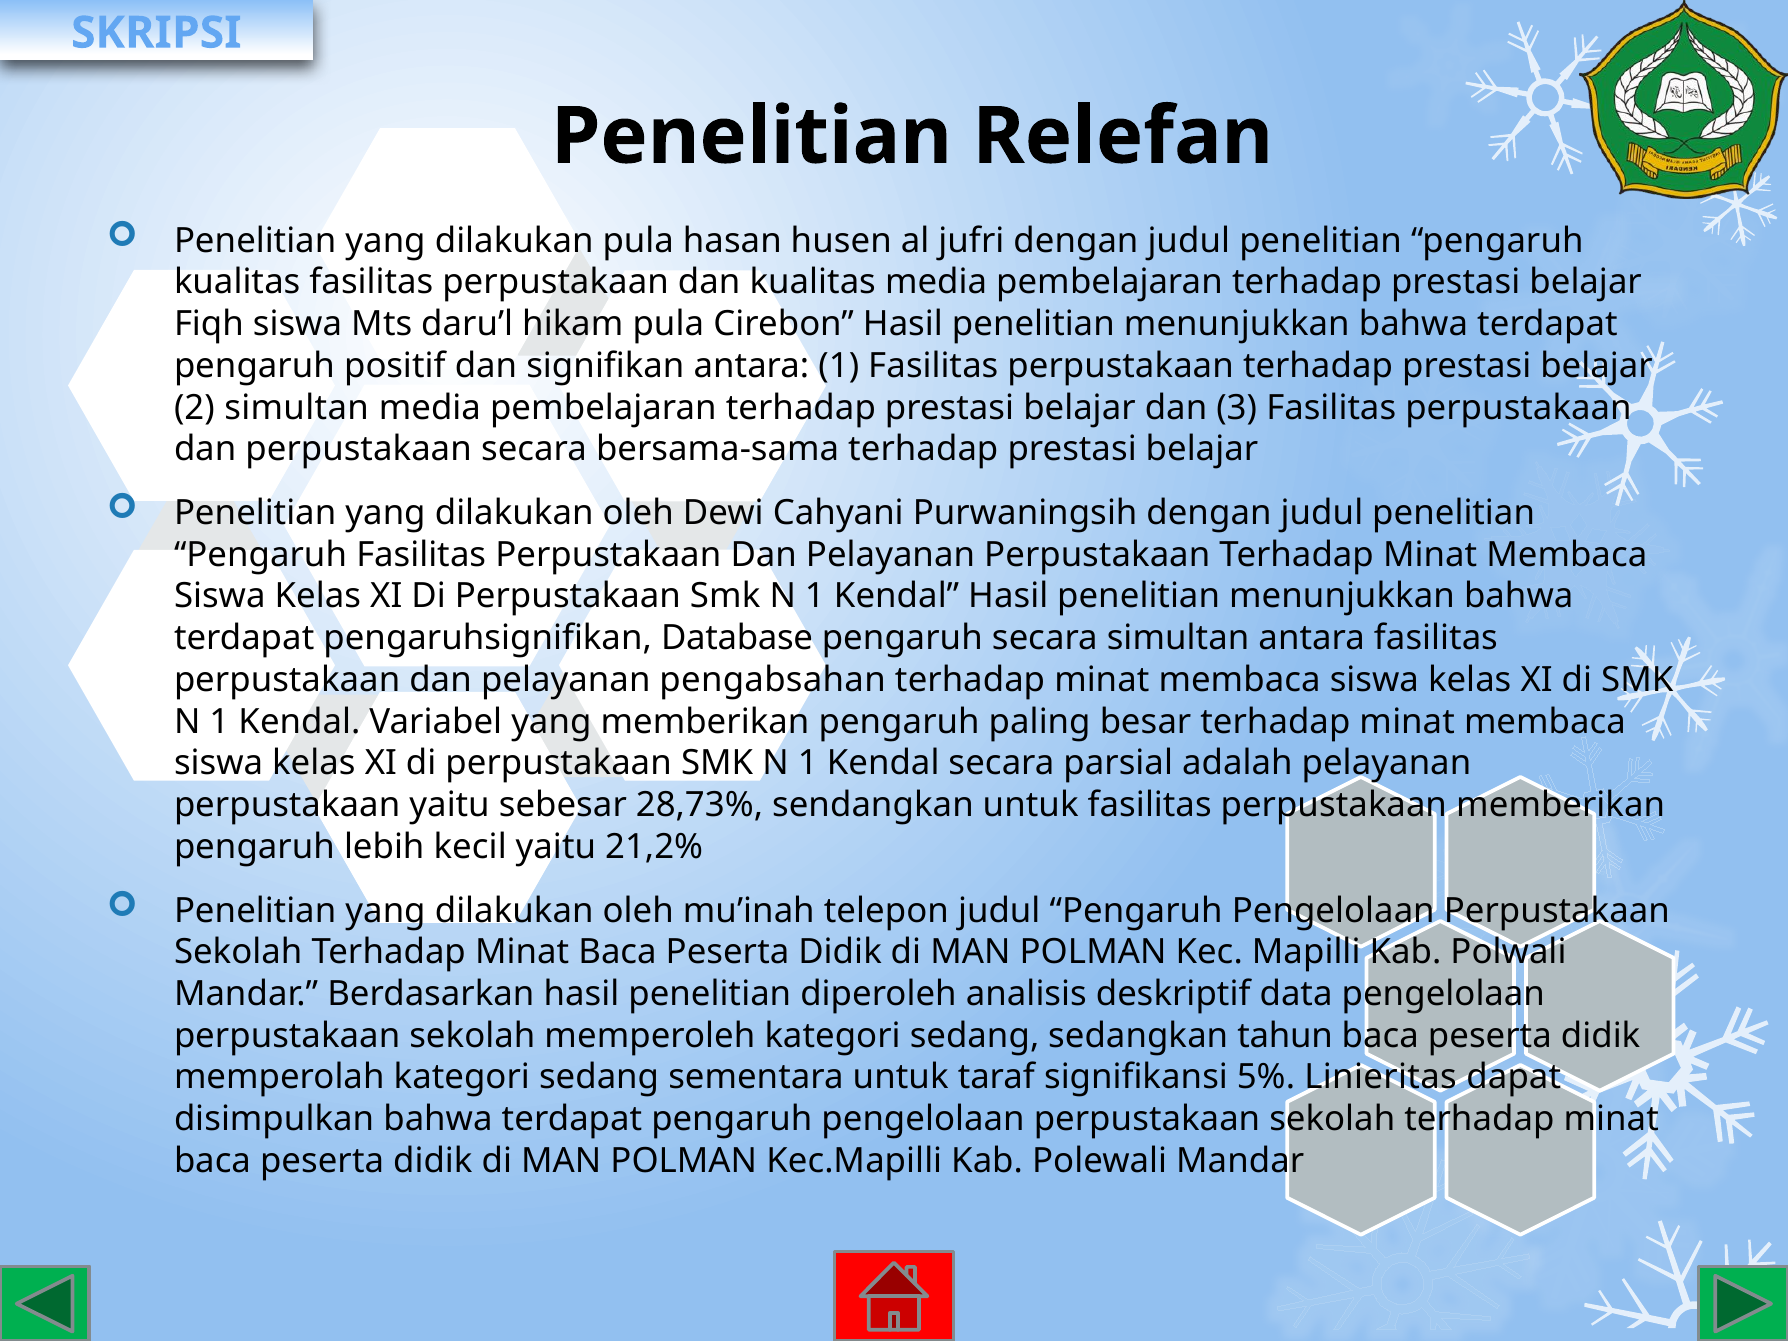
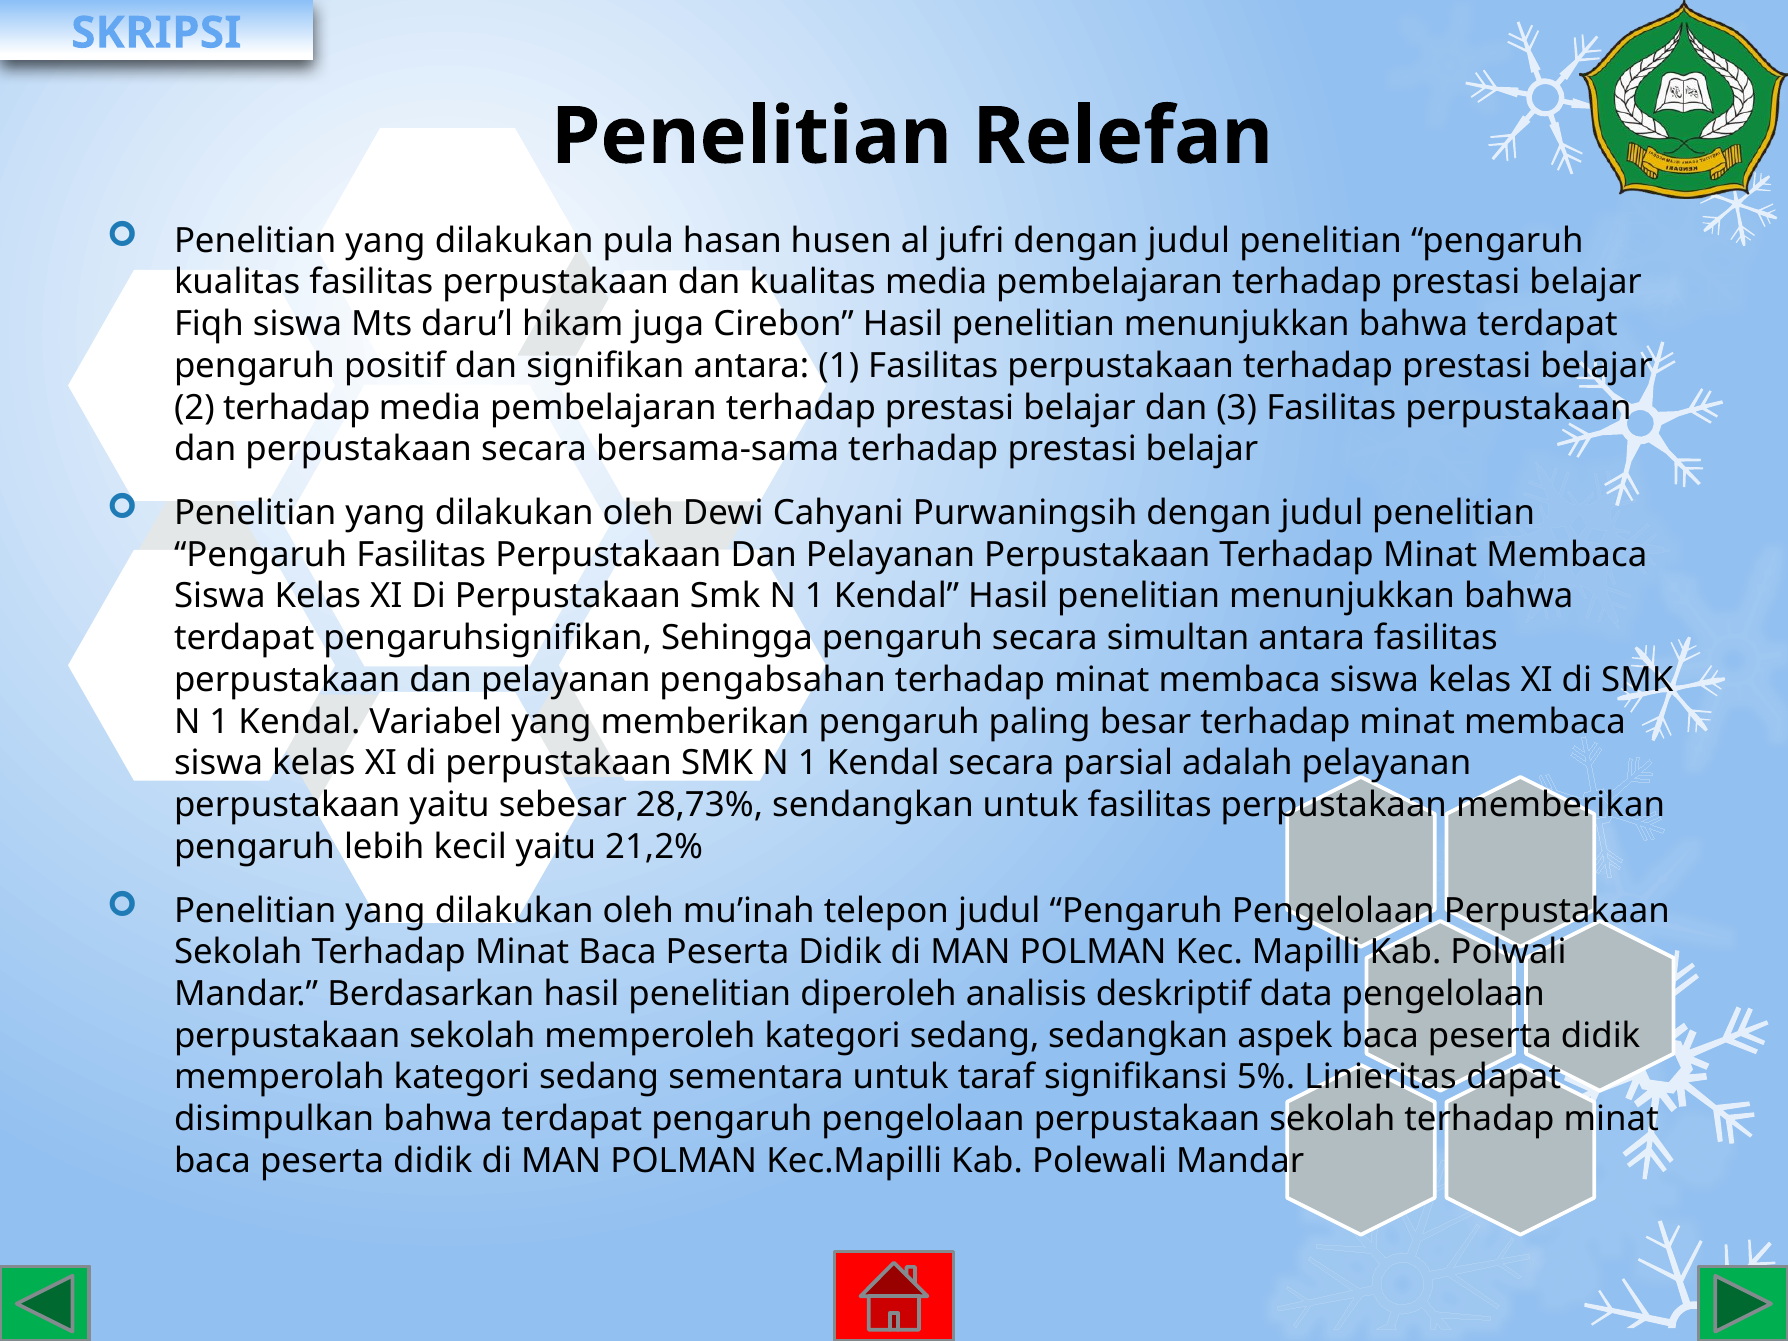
hikam pula: pula -> juga (668, 324)
2 simultan: simultan -> terhadap (297, 408)
Database: Database -> Sehingga (737, 638)
tahun: tahun -> aspek (1285, 1036)
